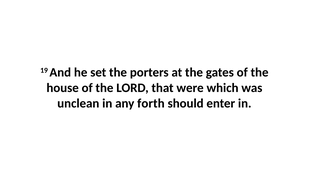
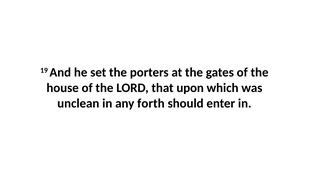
were: were -> upon (190, 88)
